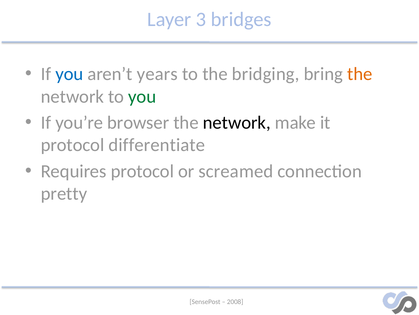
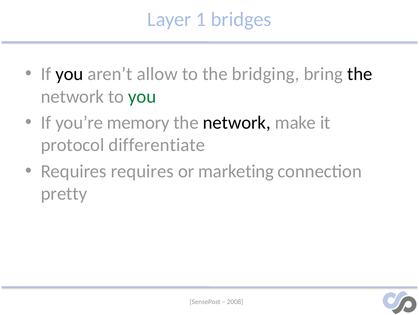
3: 3 -> 1 (201, 19)
you colour: blue -> black (69, 74)
years: years -> allow (157, 74)
the colour: orange -> black (360, 74)
browser: browser -> memory (138, 122)
Requires protocol: protocol -> requires (142, 171)
screamed: screamed -> marketing (236, 171)
